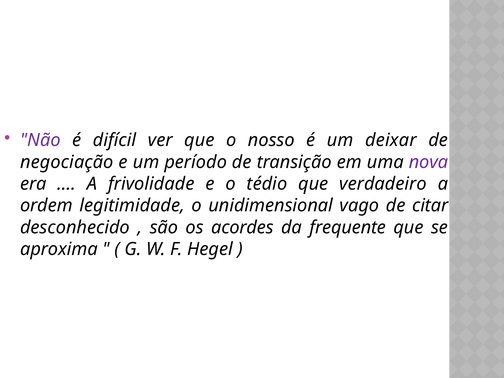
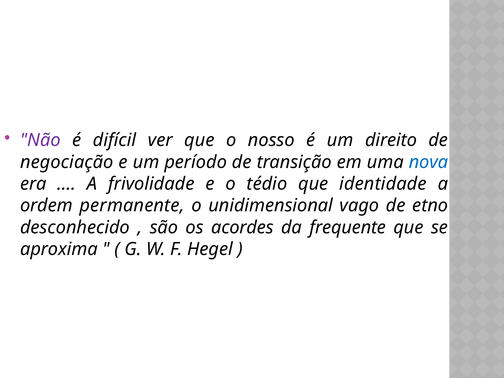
deixar: deixar -> direito (391, 140)
nova colour: purple -> blue (428, 162)
verdadeiro: verdadeiro -> identidade (383, 184)
legitimidade: legitimidade -> permanente (132, 206)
citar: citar -> etno (430, 206)
